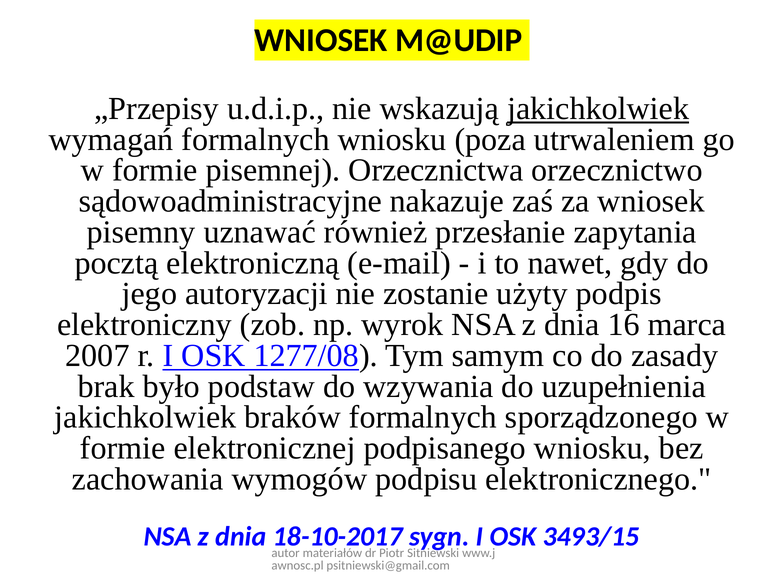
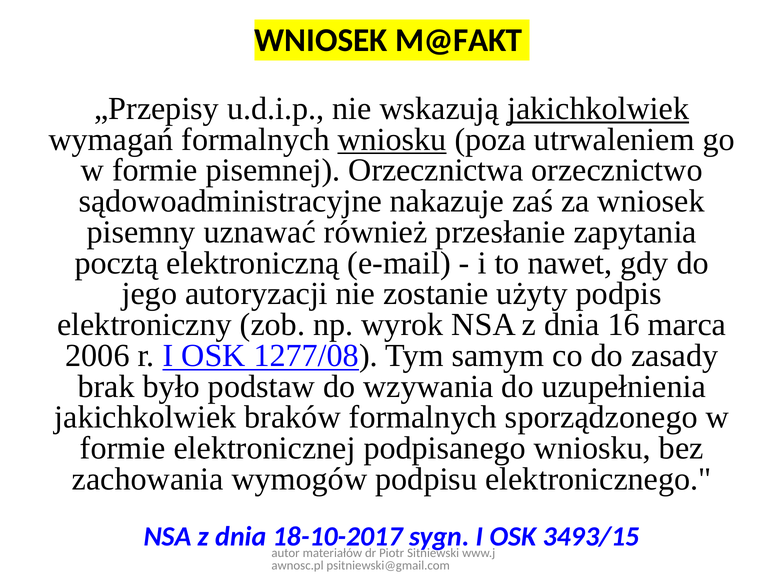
M@UDIP: M@UDIP -> M@FAKT (459, 40)
wniosku underline: none -> present (392, 139)
2007: 2007 -> 2006 (97, 356)
